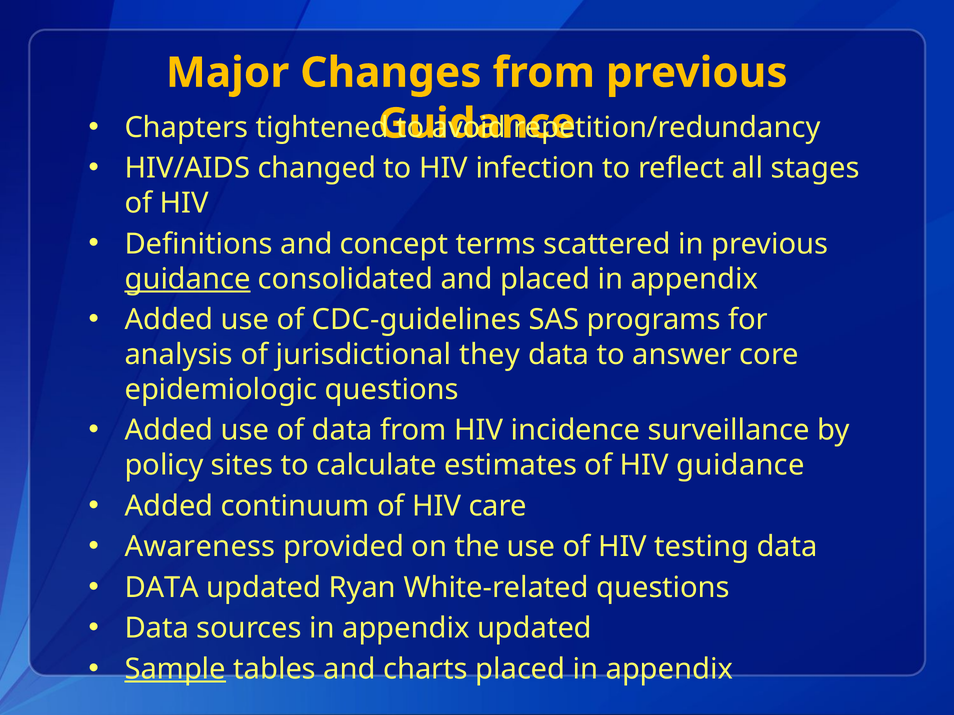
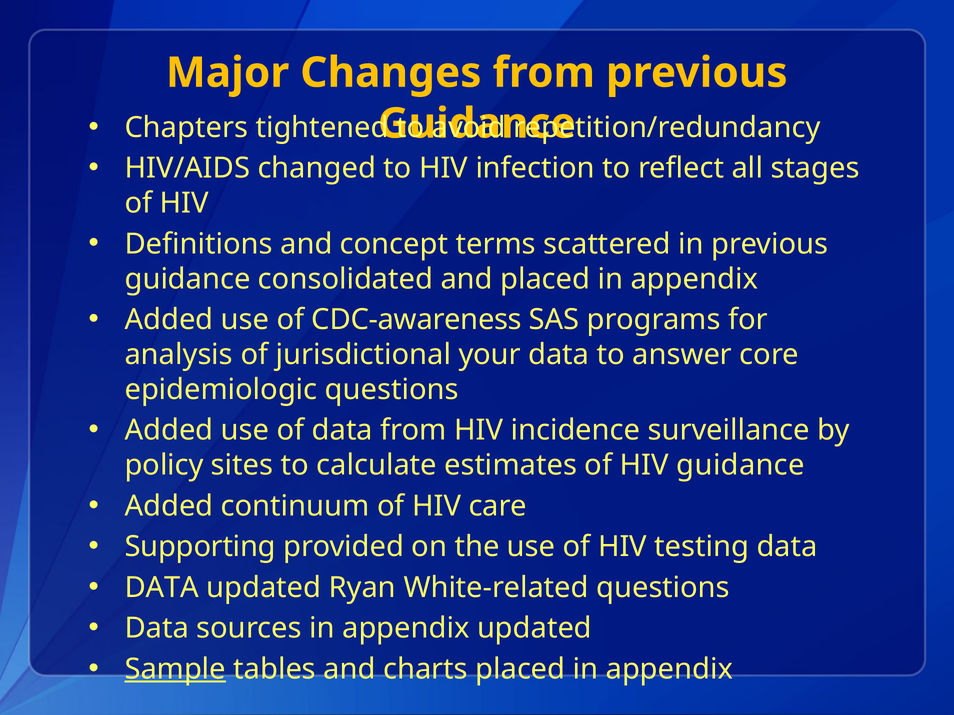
guidance underline: present -> none (188, 279)
CDC-guidelines: CDC-guidelines -> CDC-awareness (417, 320)
they: they -> your (490, 355)
Awareness: Awareness -> Supporting (200, 547)
